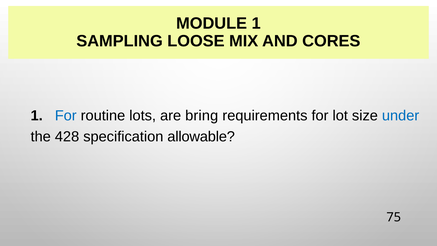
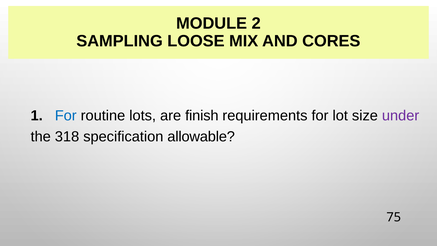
MODULE 1: 1 -> 2 (256, 23)
bring: bring -> finish (202, 116)
under colour: blue -> purple (401, 116)
428: 428 -> 318 (67, 136)
